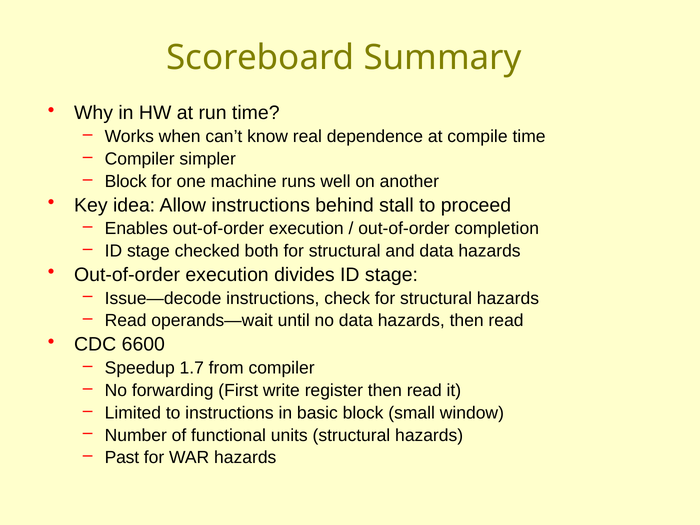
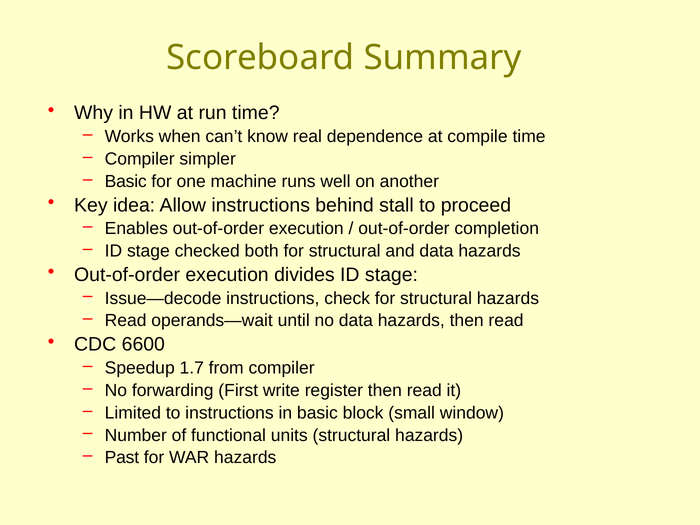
Block: Block -> Basic (126, 181)
